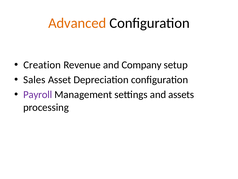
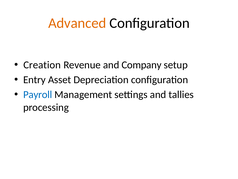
Sales: Sales -> Entry (34, 80)
Payroll colour: purple -> blue (38, 94)
assets: assets -> tallies (181, 94)
